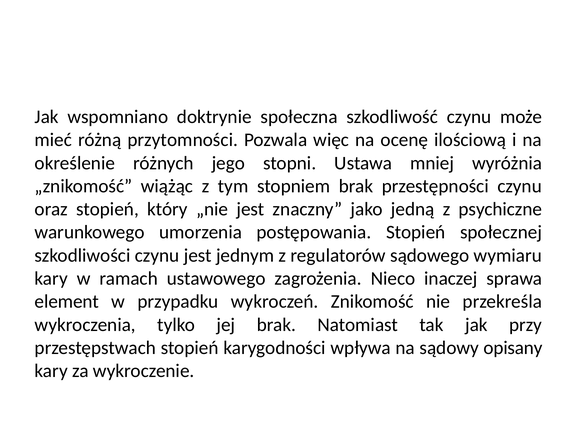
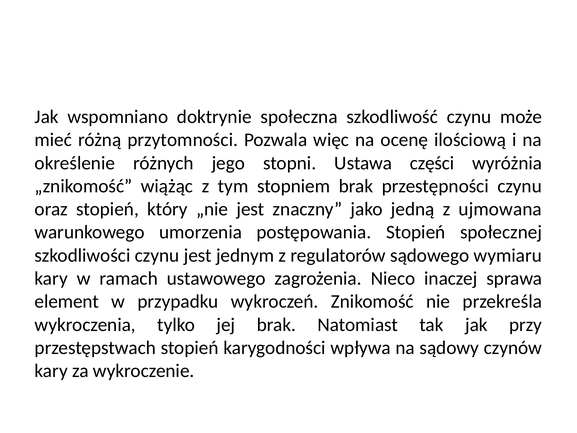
mniej: mniej -> części (432, 163)
psychiczne: psychiczne -> ujmowana (500, 209)
opisany: opisany -> czynów (513, 348)
